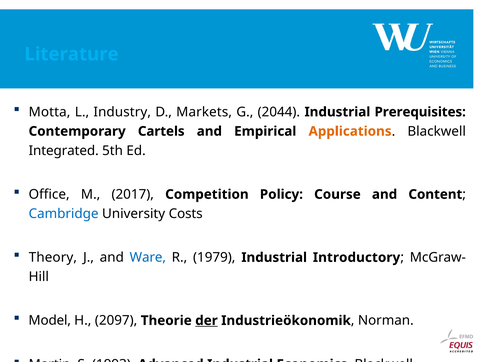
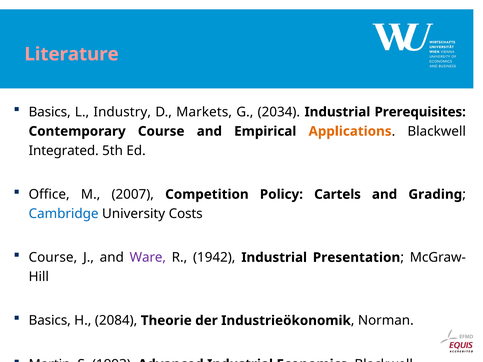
Literature colour: light blue -> pink (72, 54)
Motta: Motta -> Basics (50, 112)
2044: 2044 -> 2034 (279, 112)
Contemporary Cartels: Cartels -> Course (161, 131)
2017: 2017 -> 2007 (133, 195)
Course: Course -> Cartels (337, 195)
Content: Content -> Grading (435, 195)
Theory: Theory -> Course (53, 258)
Ware colour: blue -> purple (148, 258)
1979: 1979 -> 1942 (214, 258)
Introductory: Introductory -> Presentation (357, 258)
Model: Model -> Basics (50, 321)
2097: 2097 -> 2084 (116, 321)
der underline: present -> none (206, 321)
